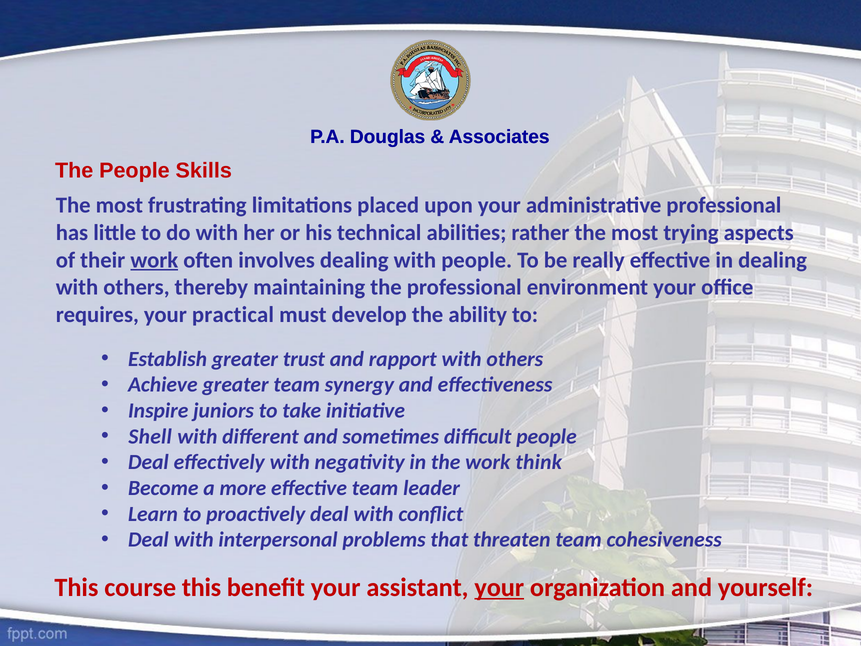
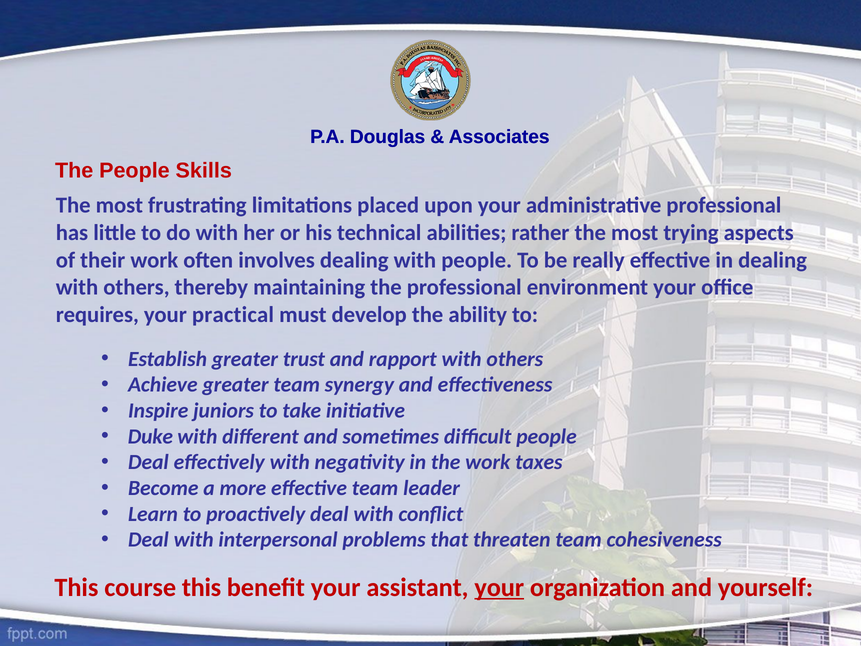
work underline: present -> none (154, 260)
Shell: Shell -> Duke (150, 436)
think: think -> taxes (539, 462)
